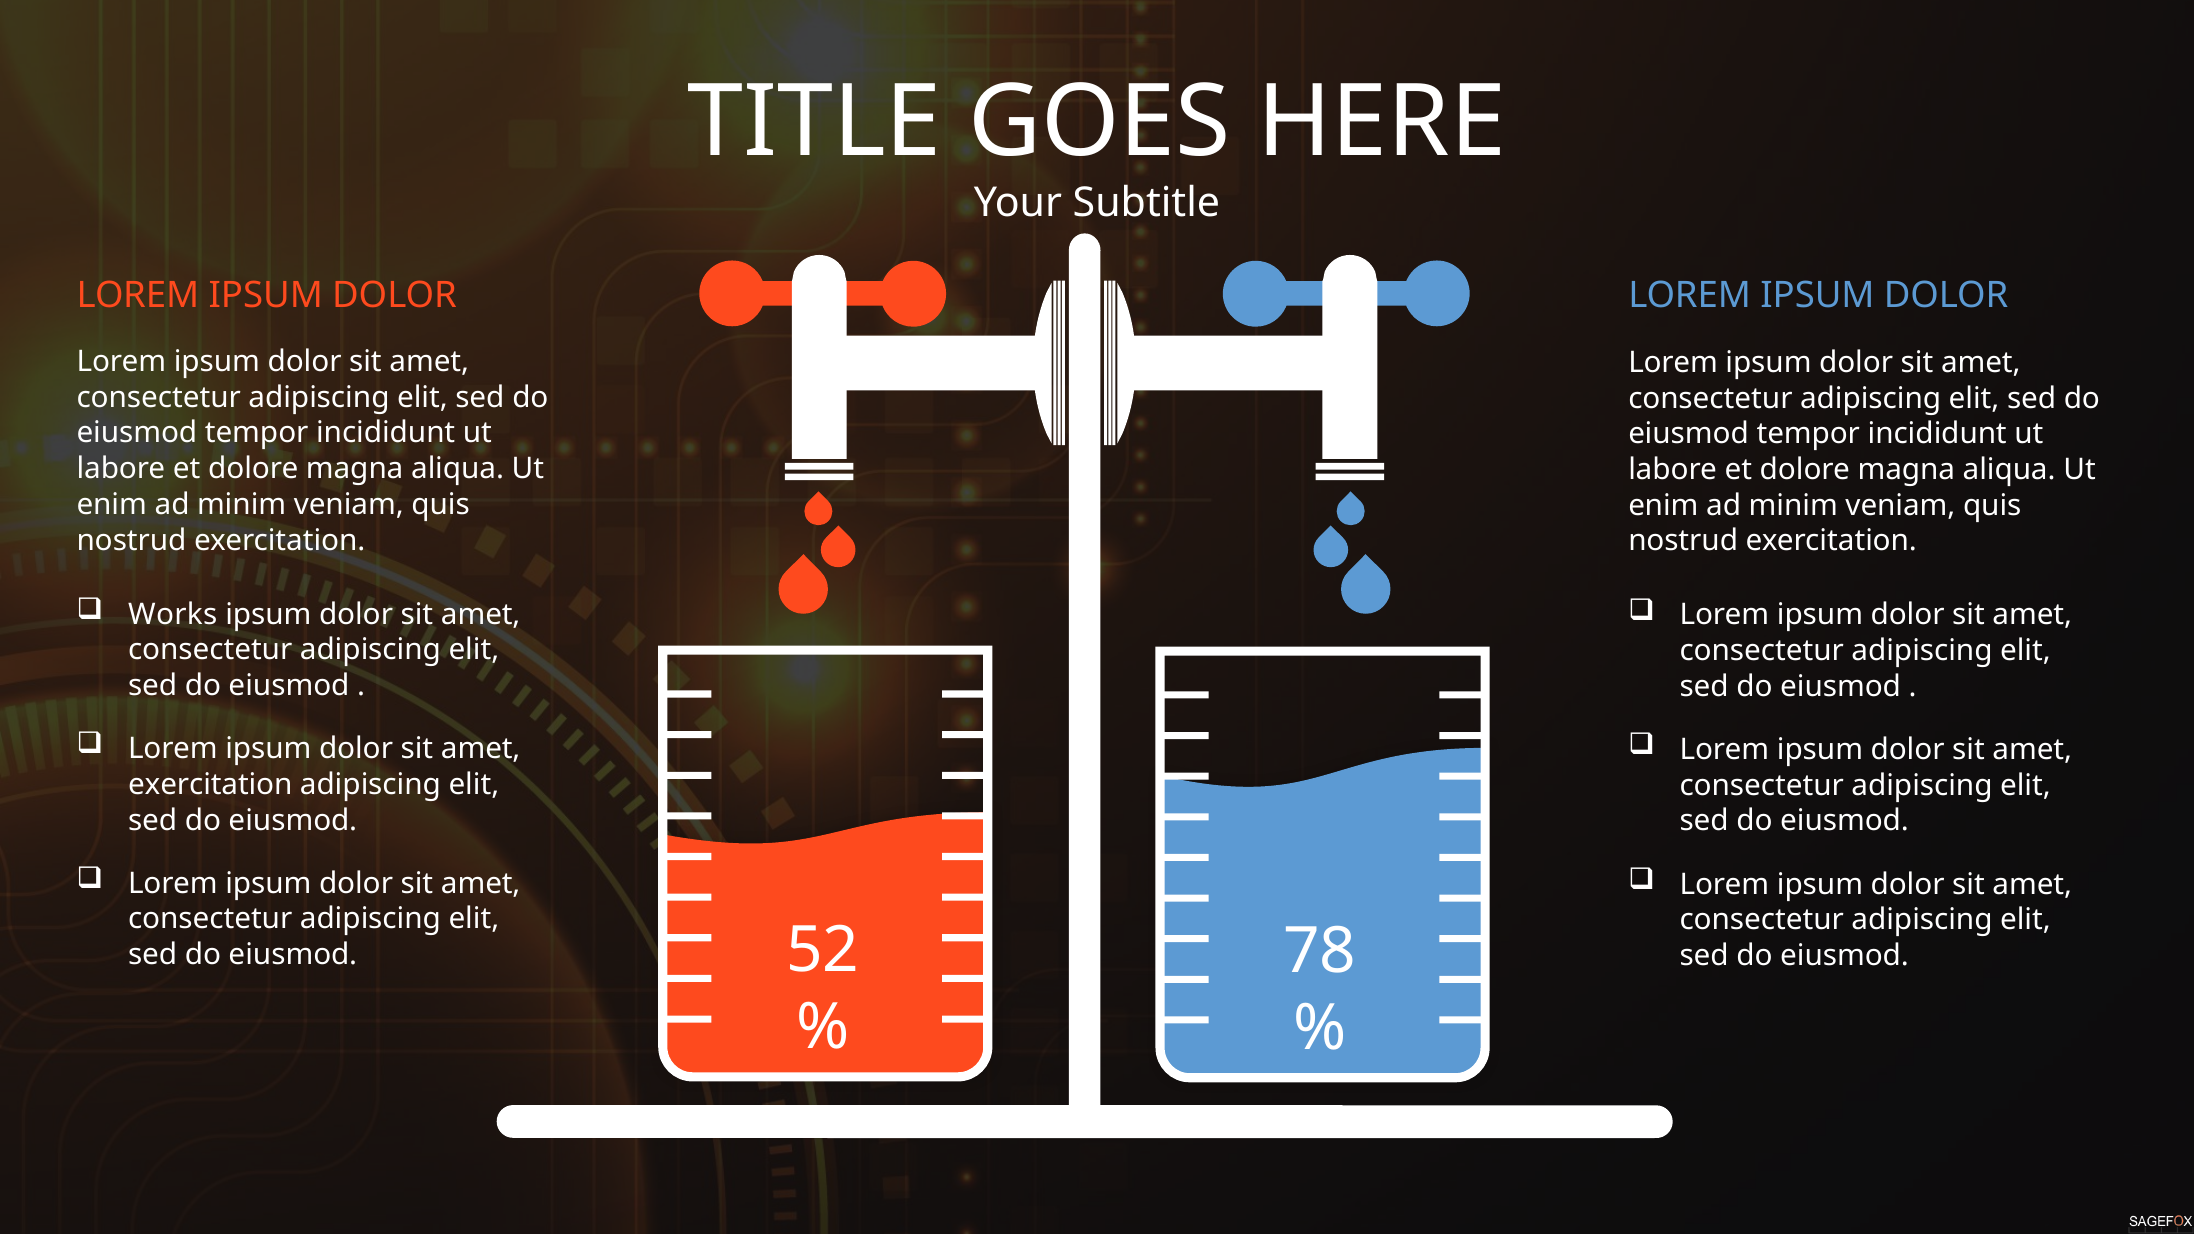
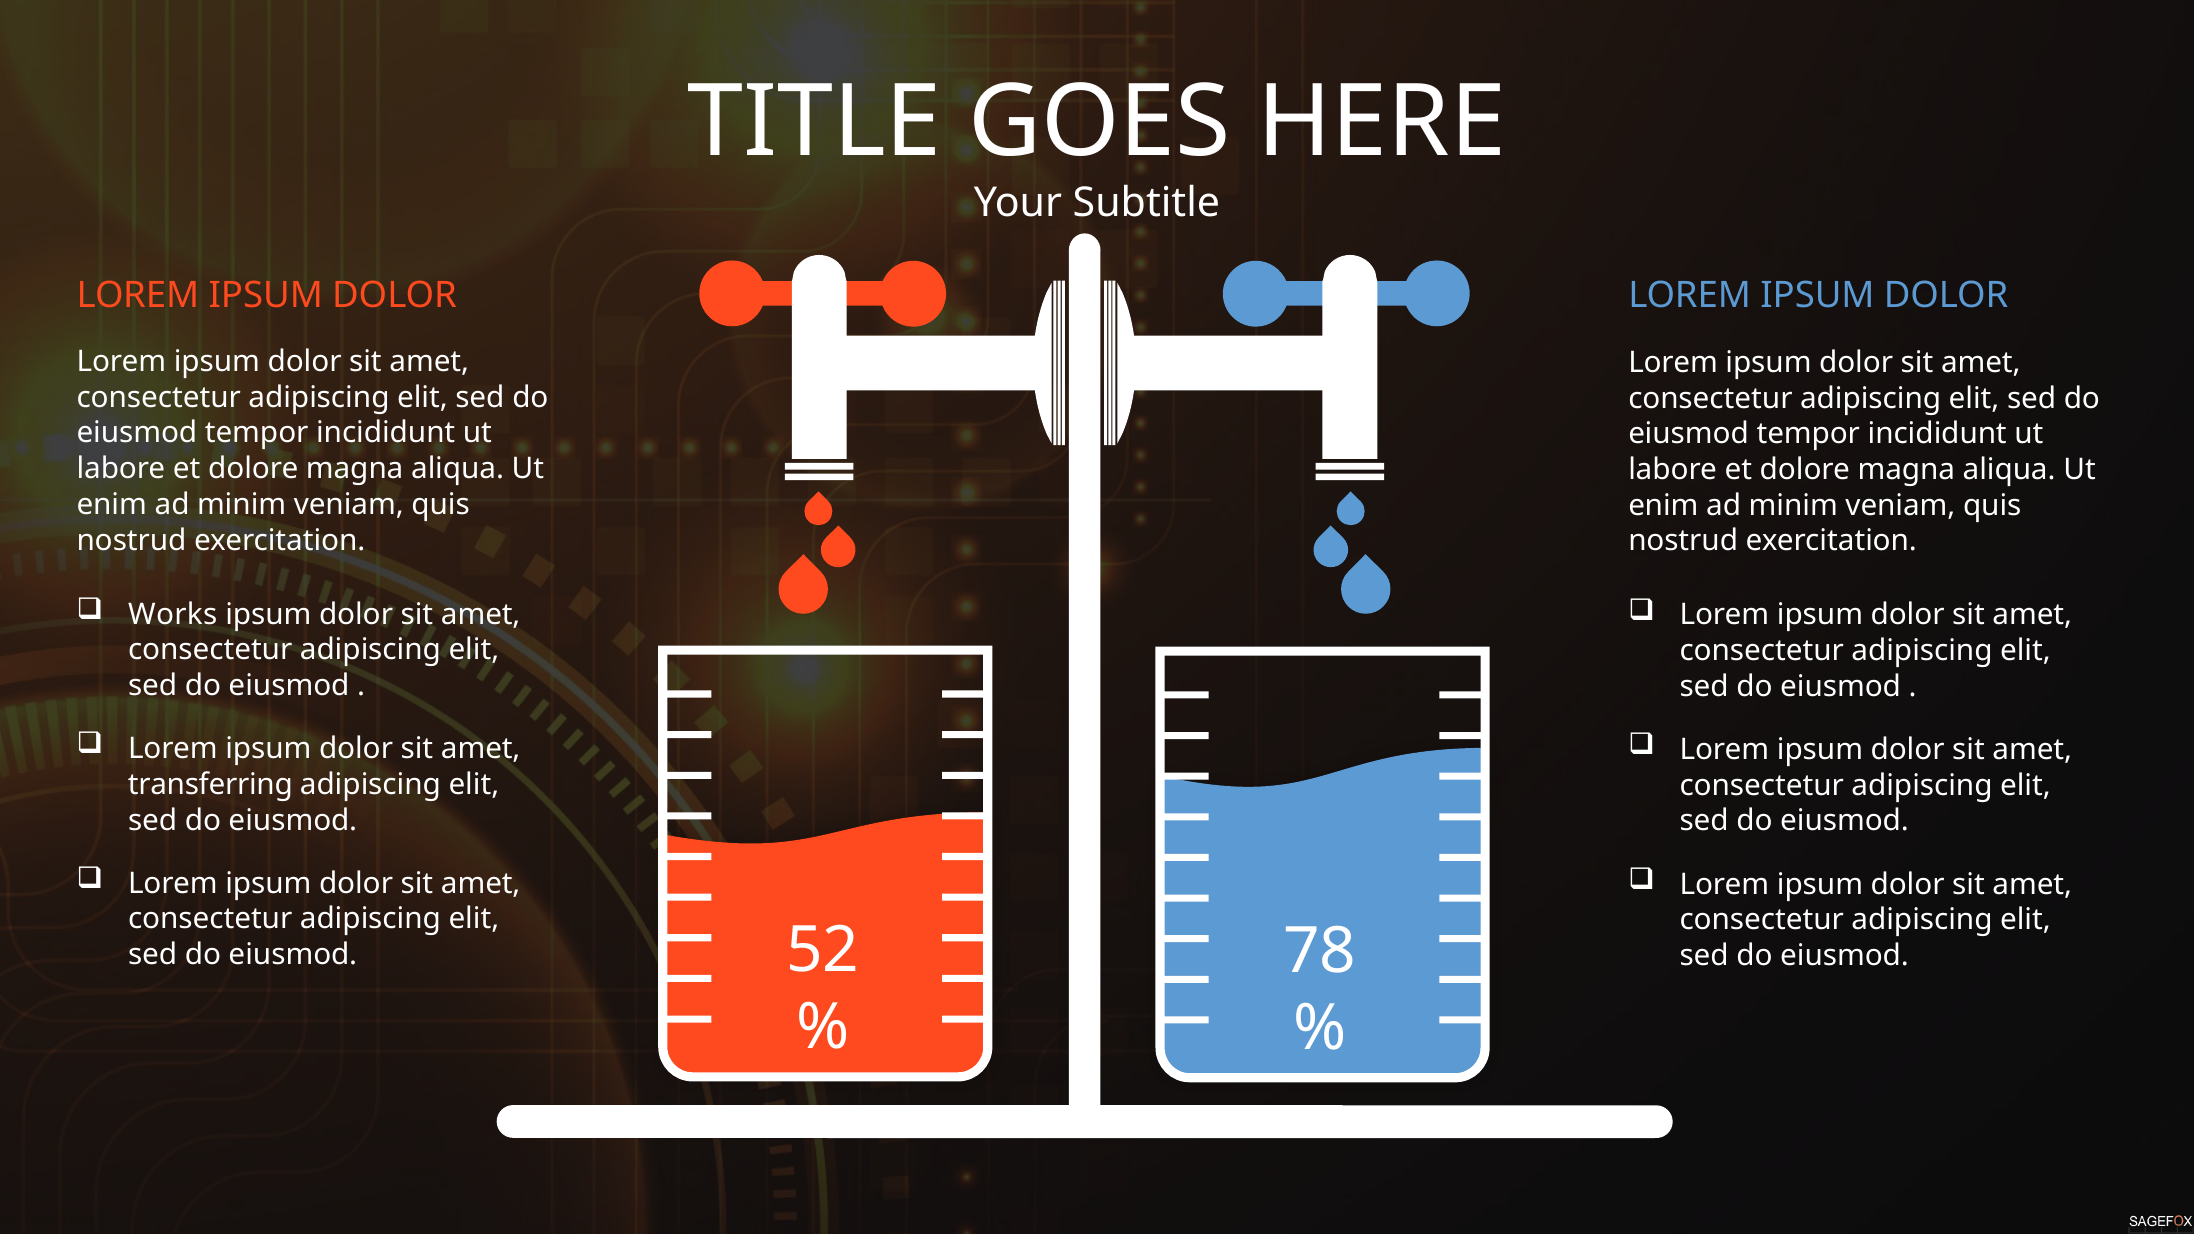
exercitation: exercitation -> transferring (210, 785)
